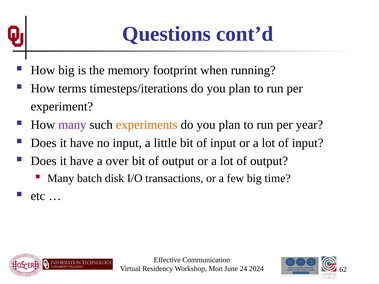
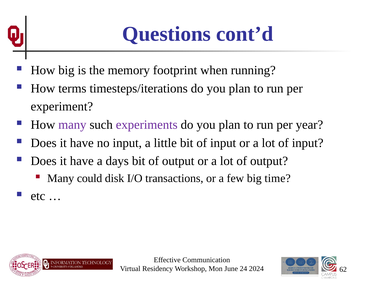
experiments colour: orange -> purple (147, 125)
over: over -> days (117, 161)
batch: batch -> could (90, 178)
